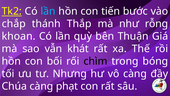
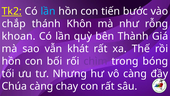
Thắp: Thắp -> Khôn (79, 24)
Thuận: Thuận -> Thành (133, 36)
chìm colour: black -> purple (95, 61)
phạt: phạt -> chay (67, 86)
